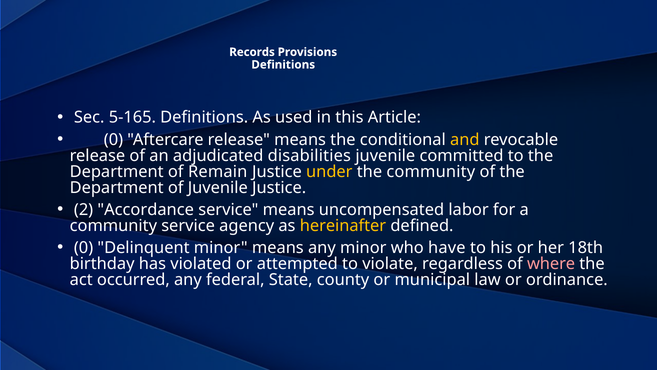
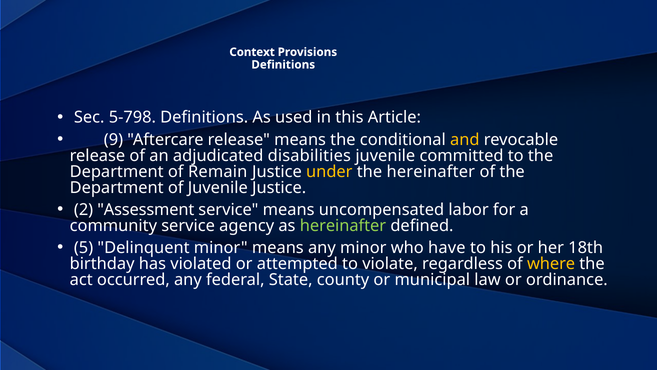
Records: Records -> Context (252, 52)
5-165: 5-165 -> 5-798 (132, 117)
0: 0 -> 9 (113, 140)
the community: community -> hereinafter (431, 171)
Accordance: Accordance -> Assessment (146, 210)
hereinafter colour: yellow -> light green (343, 225)
0: 0 -> 5 (84, 248)
where colour: pink -> yellow (551, 264)
